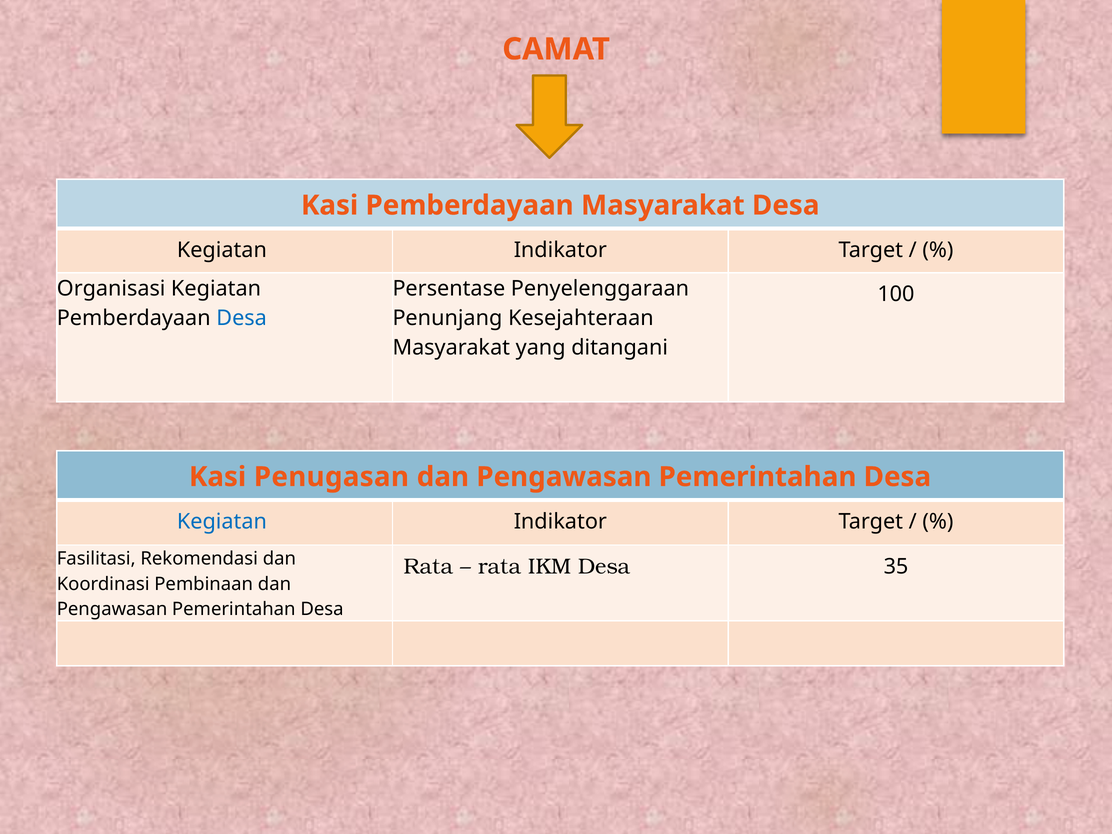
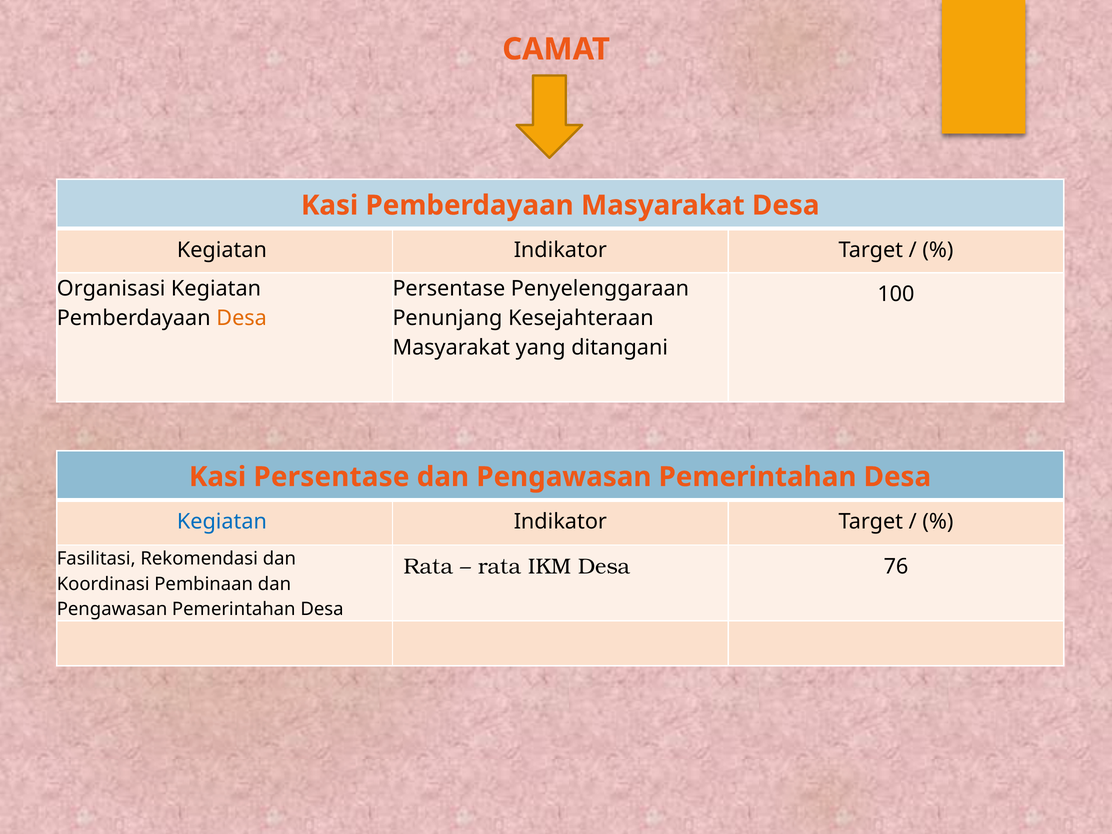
Desa colour: blue -> orange (242, 318)
Kasi Penugasan: Penugasan -> Persentase (331, 477)
35: 35 -> 76 (896, 567)
